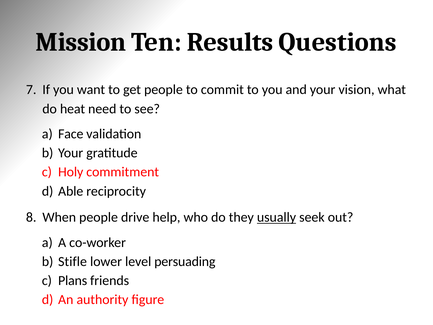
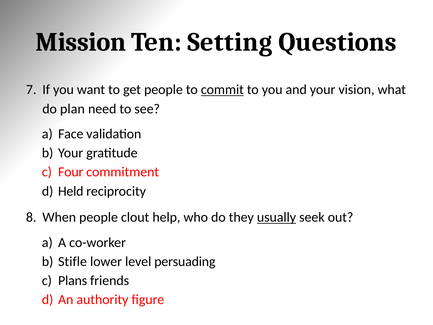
Results: Results -> Setting (230, 42)
commit underline: none -> present (222, 90)
heat: heat -> plan (72, 109)
Holy: Holy -> Four (71, 172)
Able: Able -> Held (71, 191)
drive: drive -> clout (135, 217)
